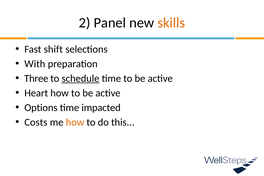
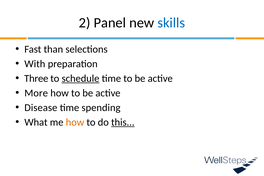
skills colour: orange -> blue (171, 23)
shift: shift -> than (53, 49)
Heart: Heart -> More (36, 93)
Options: Options -> Disease (41, 108)
impacted: impacted -> spending (101, 108)
Costs: Costs -> What (36, 122)
this underline: none -> present (123, 122)
